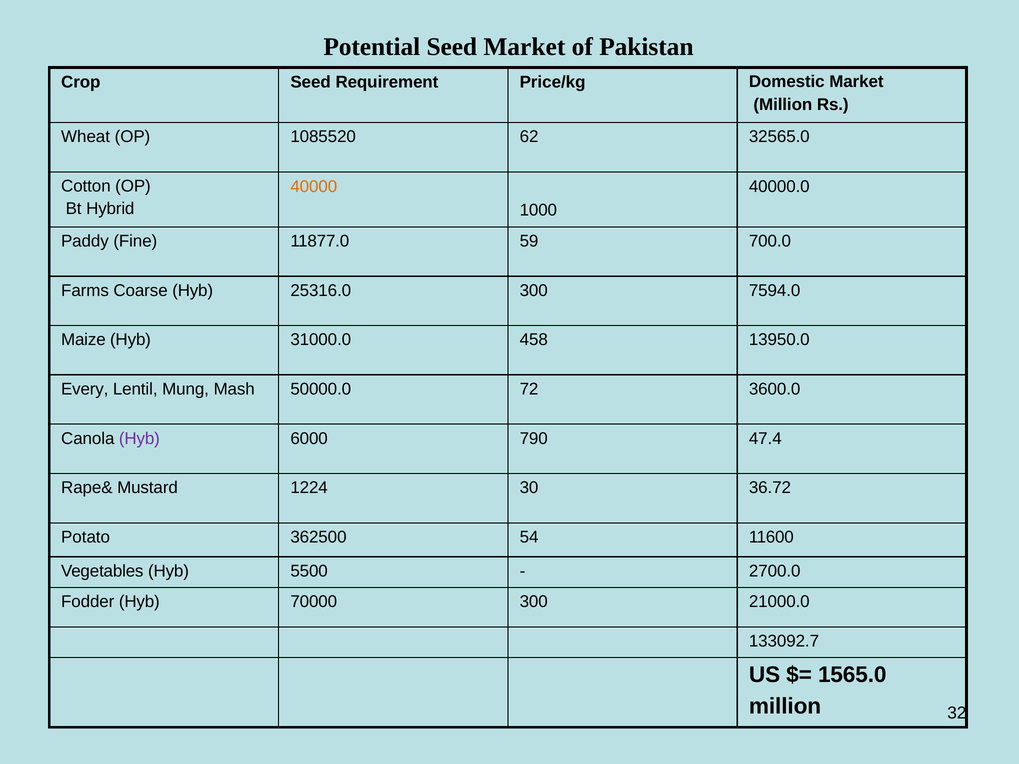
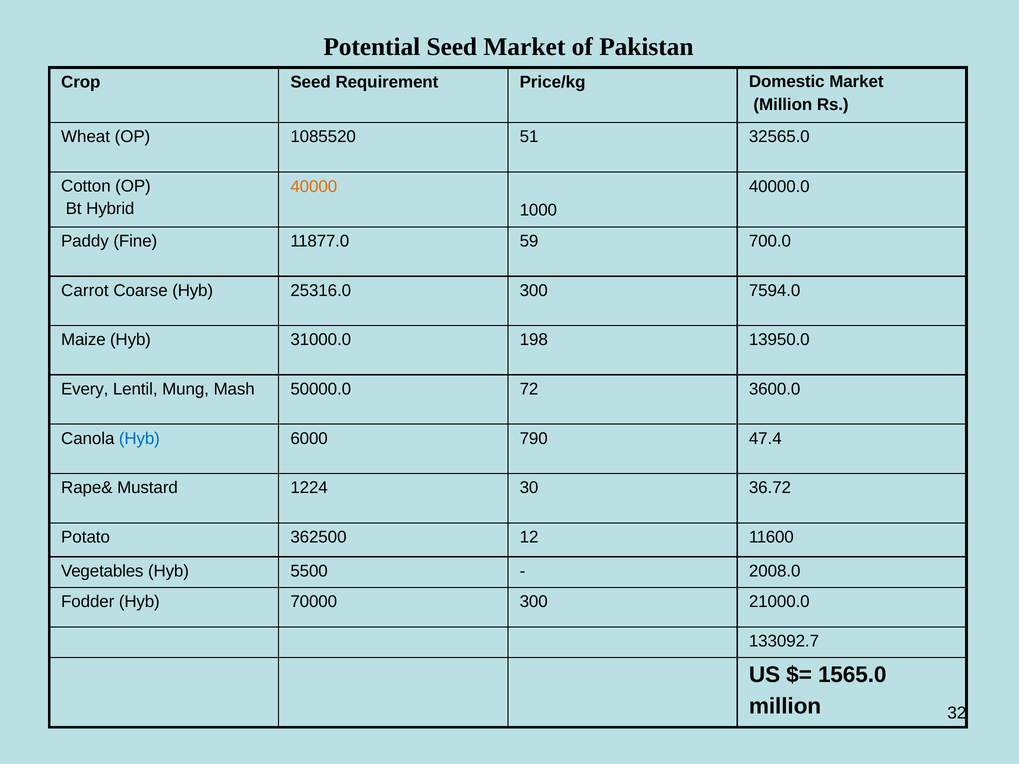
62: 62 -> 51 (529, 137)
Farms: Farms -> Carrot (85, 291)
458: 458 -> 198 (534, 340)
Hyb colour: purple -> blue (139, 439)
54: 54 -> 12 (529, 537)
2700.0: 2700.0 -> 2008.0 (775, 571)
